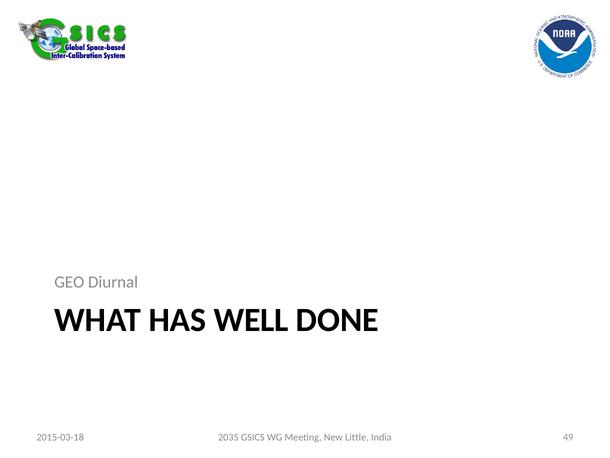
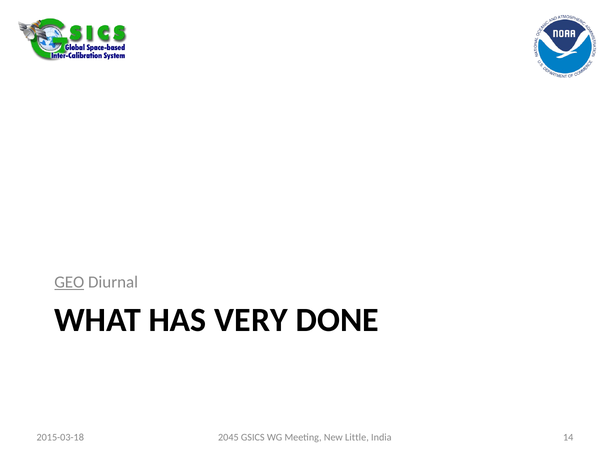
GEO underline: none -> present (69, 282)
WELL: WELL -> VERY (251, 320)
2035: 2035 -> 2045 (228, 437)
49: 49 -> 14 (568, 437)
